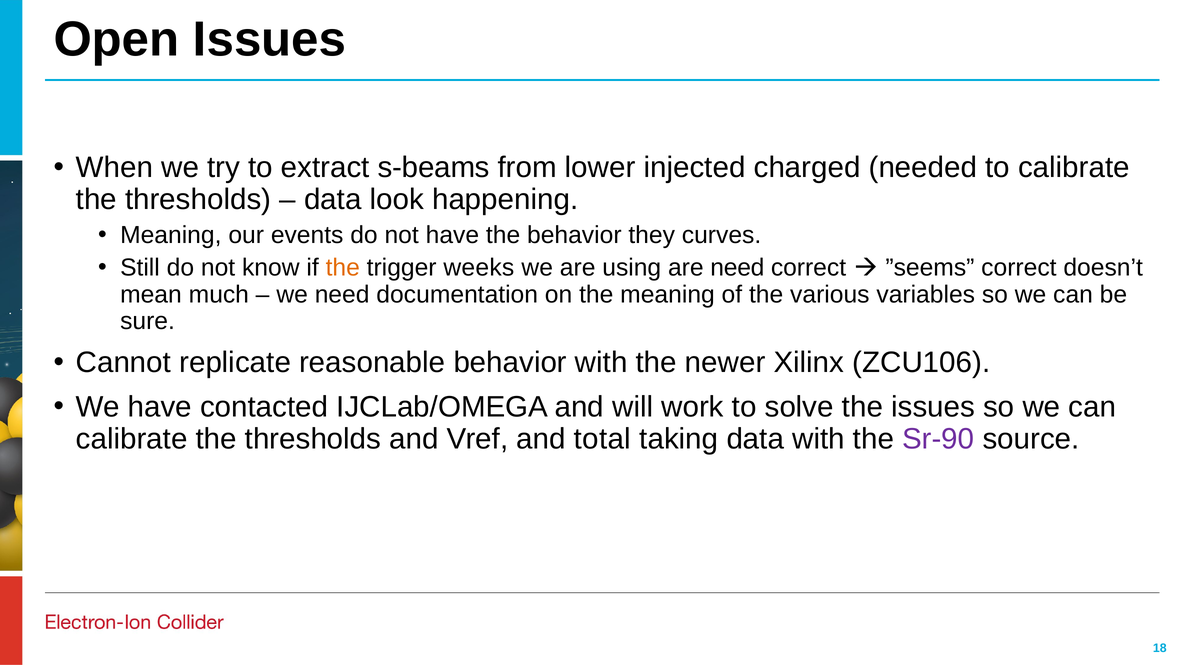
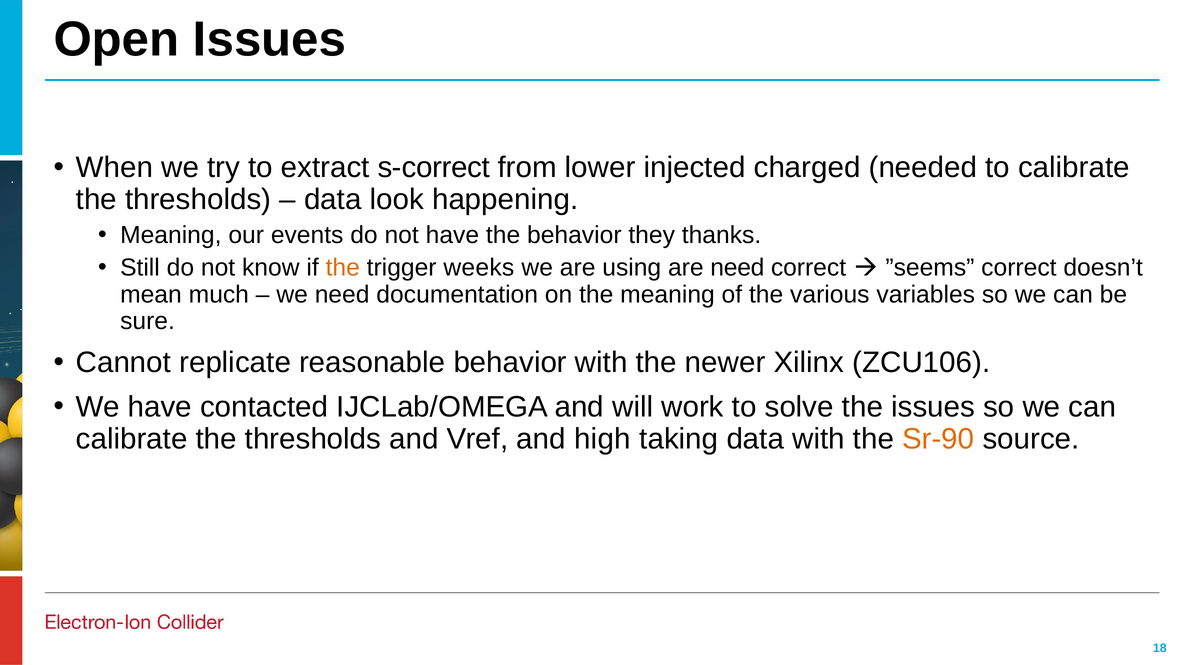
s-beams: s-beams -> s-correct (434, 168)
curves: curves -> thanks (722, 235)
total: total -> high (602, 439)
Sr-90 colour: purple -> orange (938, 439)
